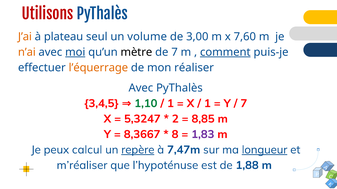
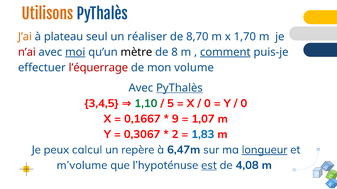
Utilisons colour: red -> orange (47, 14)
volume: volume -> réaliser (147, 37)
3,00: 3,00 -> 8,70 (197, 37)
7,60: 7,60 -> 1,70 (245, 37)
n’ai colour: orange -> red (27, 52)
de 7: 7 -> 8 (175, 52)
l’équerrage colour: orange -> red (98, 68)
réaliser: réaliser -> volume (194, 68)
PyThalès underline: none -> present (179, 88)
1: 1 -> 5 (170, 104)
1: 1 -> 0 (207, 104)
7: 7 -> 0 (244, 104)
5,3247: 5,3247 -> 0,1667 (142, 119)
2: 2 -> 9 (175, 119)
8,85: 8,85 -> 1,07 (203, 119)
8,3667: 8,3667 -> 0,3067 (142, 135)
8: 8 -> 2 (175, 135)
1,83 colour: purple -> blue (203, 135)
repère underline: present -> none (138, 150)
7,47m: 7,47m -> 6,47m (184, 150)
m’réaliser: m’réaliser -> m’volume (82, 166)
est underline: none -> present (209, 166)
1,88: 1,88 -> 4,08 (247, 166)
